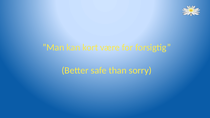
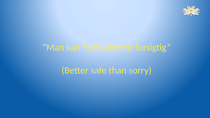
kort: kort -> fred (90, 47)
